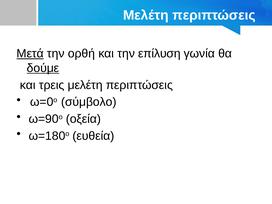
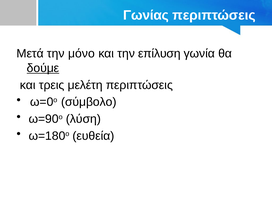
Μελέτη: Μελέτη -> Γωνίας (146, 15)
Μετά underline: present -> none (30, 54)
ορθή: ορθή -> μόνο (81, 54)
οξεία: οξεία -> λύση (83, 119)
